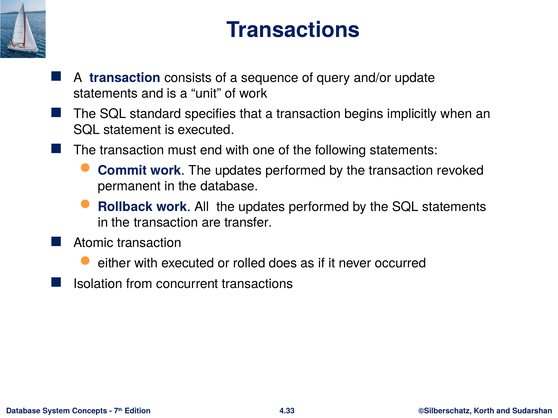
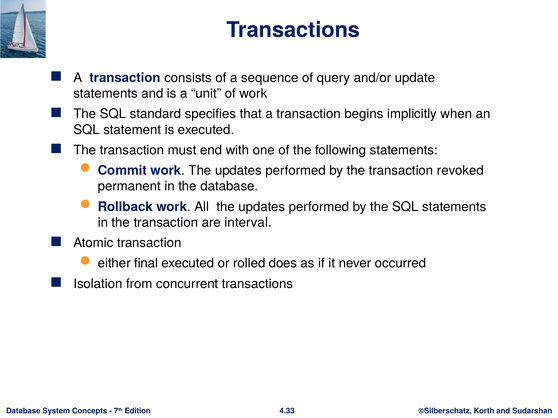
transfer: transfer -> interval (248, 223)
either with: with -> final (146, 264)
